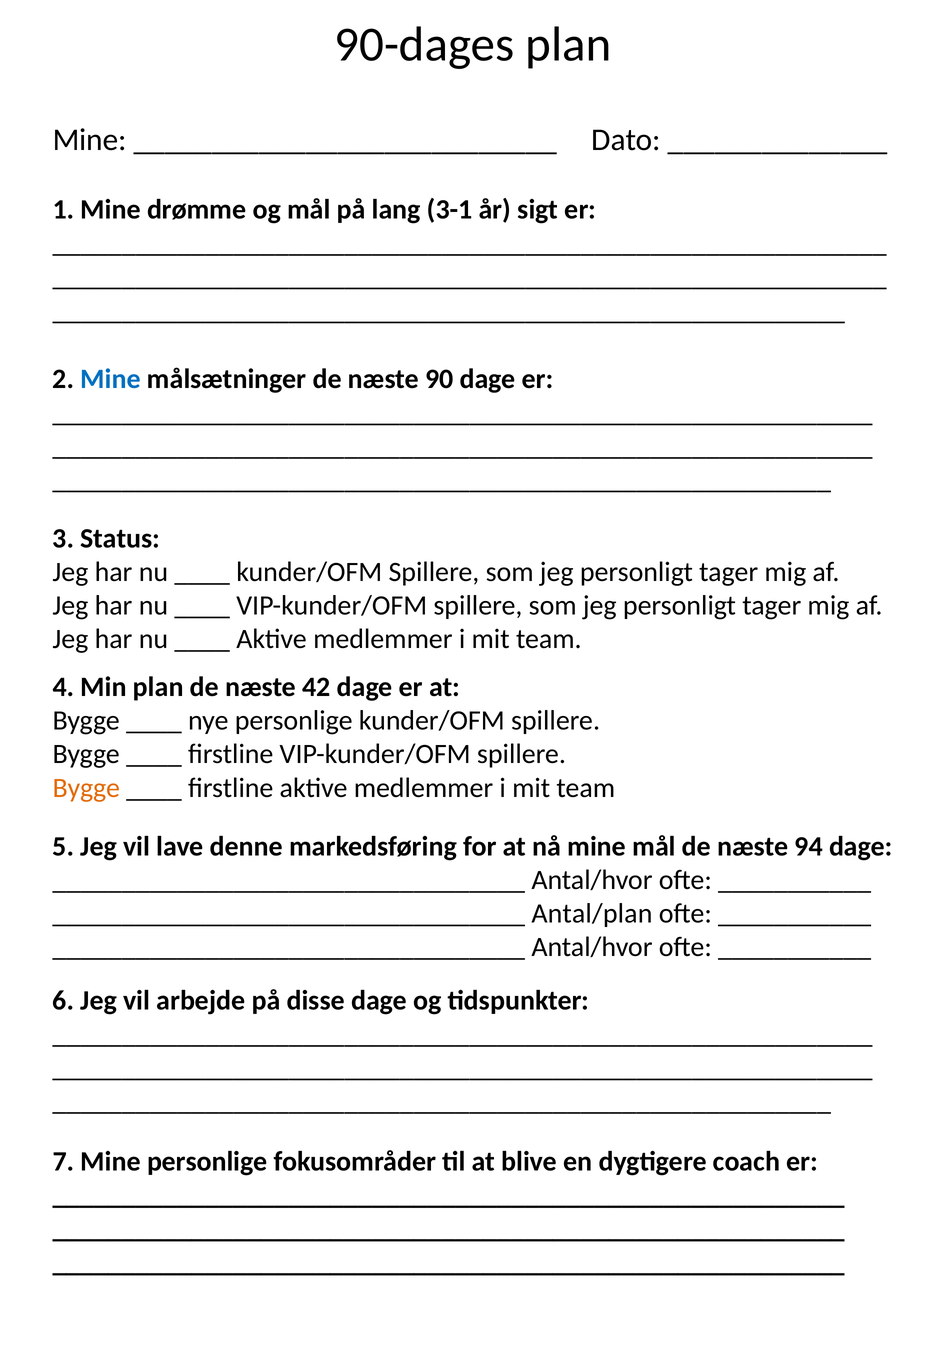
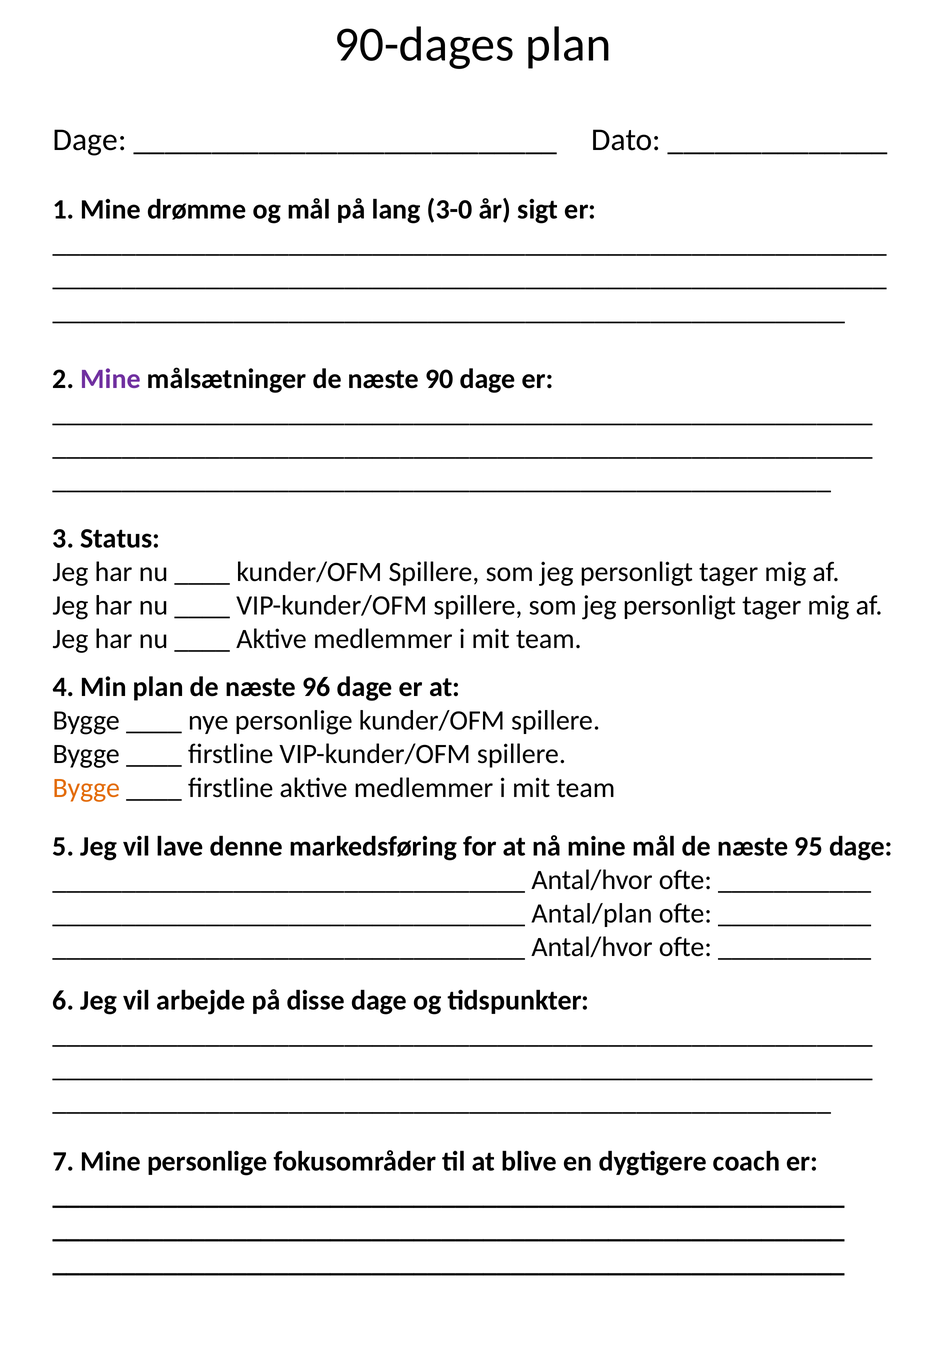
Mine: Mine -> Dage (89, 140)
3-1: 3-1 -> 3-0 (450, 210)
Mine colour: blue -> purple (111, 379)
42: 42 -> 96 (316, 687)
94: 94 -> 95 (809, 847)
